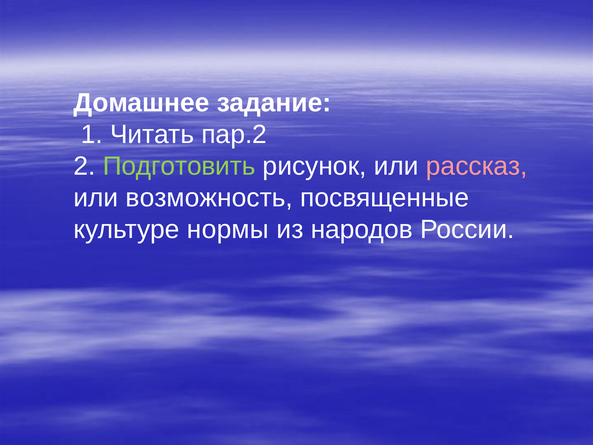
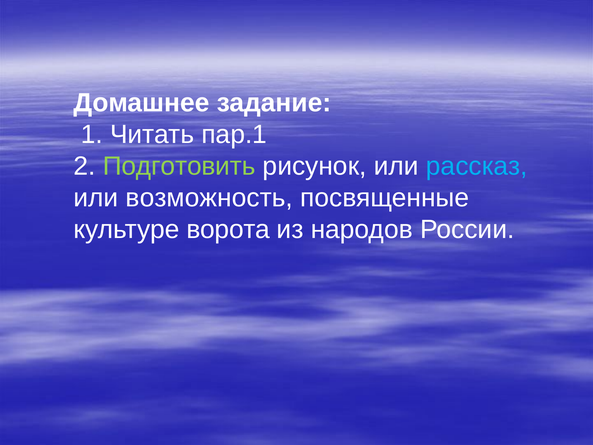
пар.2: пар.2 -> пар.1 (234, 134)
рассказ colour: pink -> light blue (477, 166)
нормы: нормы -> ворота (228, 229)
